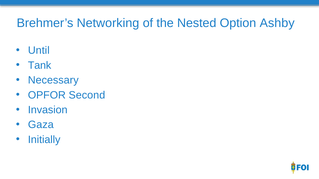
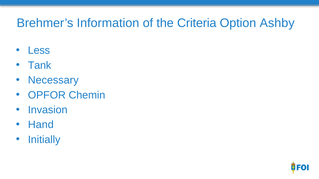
Networking: Networking -> Information (108, 23)
Nested: Nested -> Criteria (197, 23)
Until: Until -> Less (39, 51)
Second: Second -> Chemin (87, 95)
Gaza: Gaza -> Hand (41, 125)
